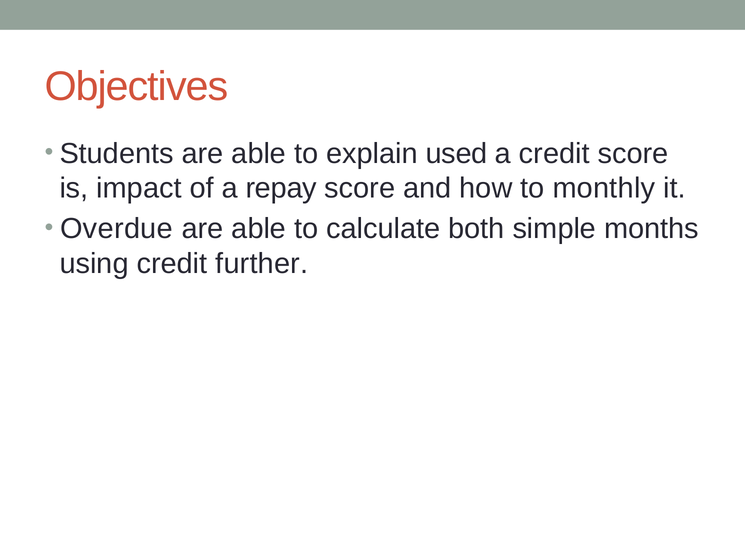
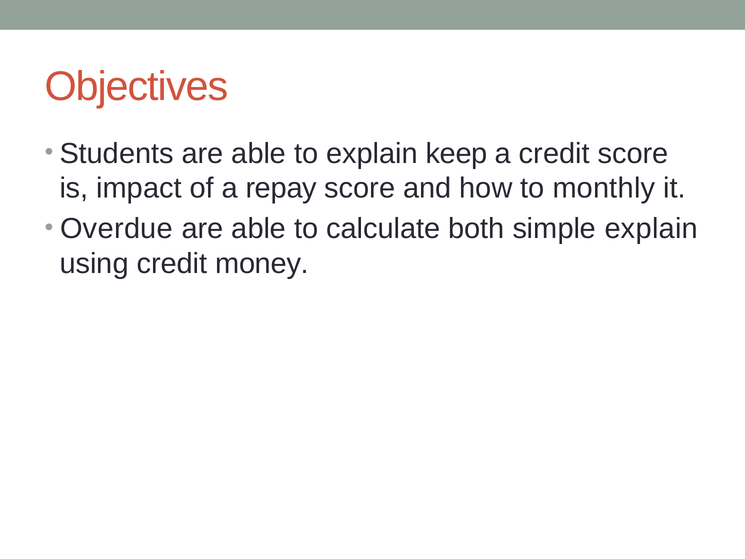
used: used -> keep (457, 153)
simple months: months -> explain (651, 229)
further: further -> money (262, 263)
